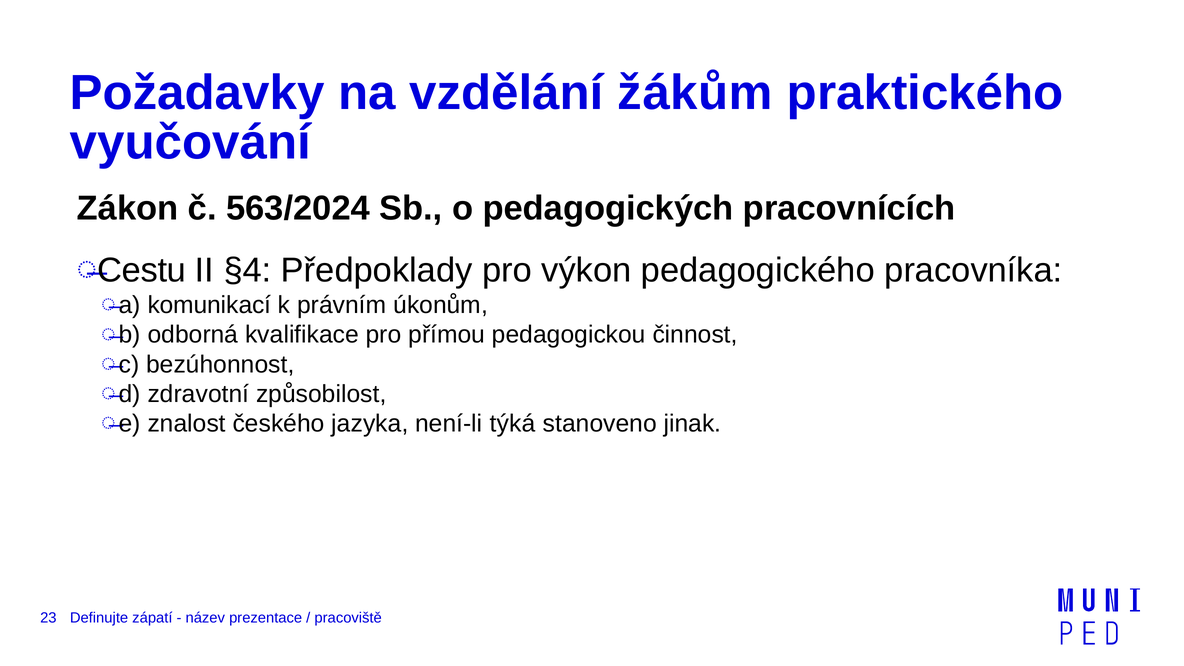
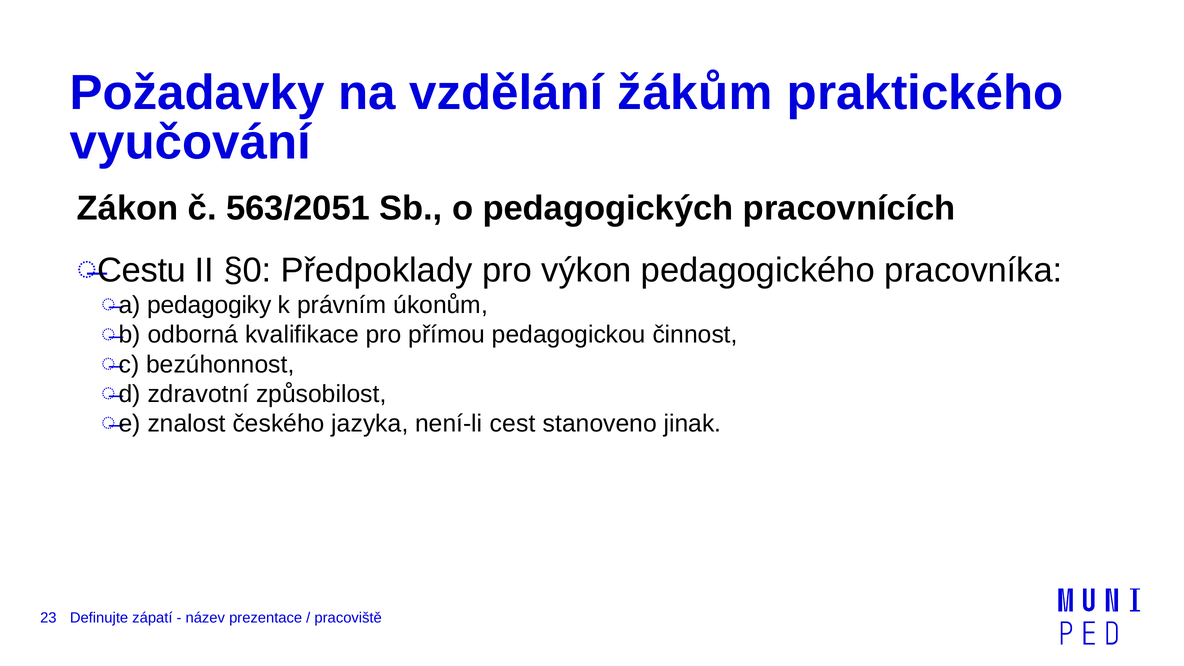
563/2024: 563/2024 -> 563/2051 (298, 208)
§4: §4 -> §0 (247, 270)
komunikací: komunikací -> pedagogiky (209, 305)
týká: týká -> cest (513, 424)
